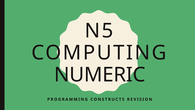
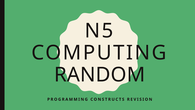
NUMERIC: NUMERIC -> RANDOM (100, 75)
